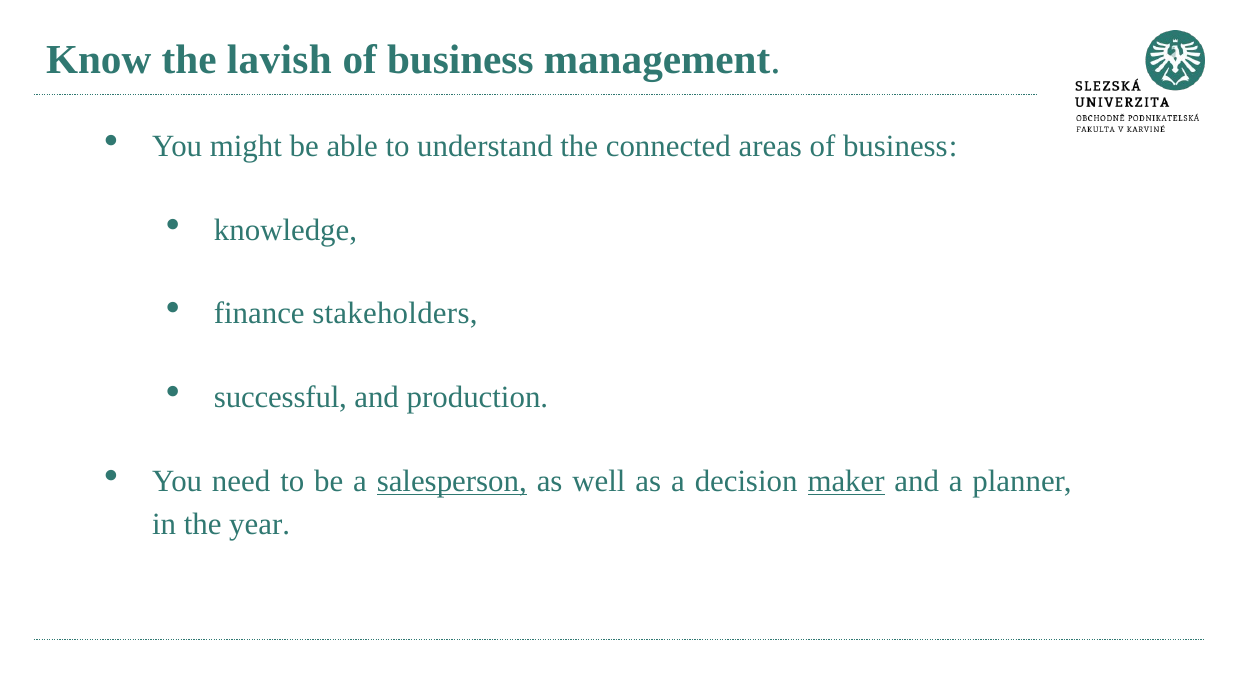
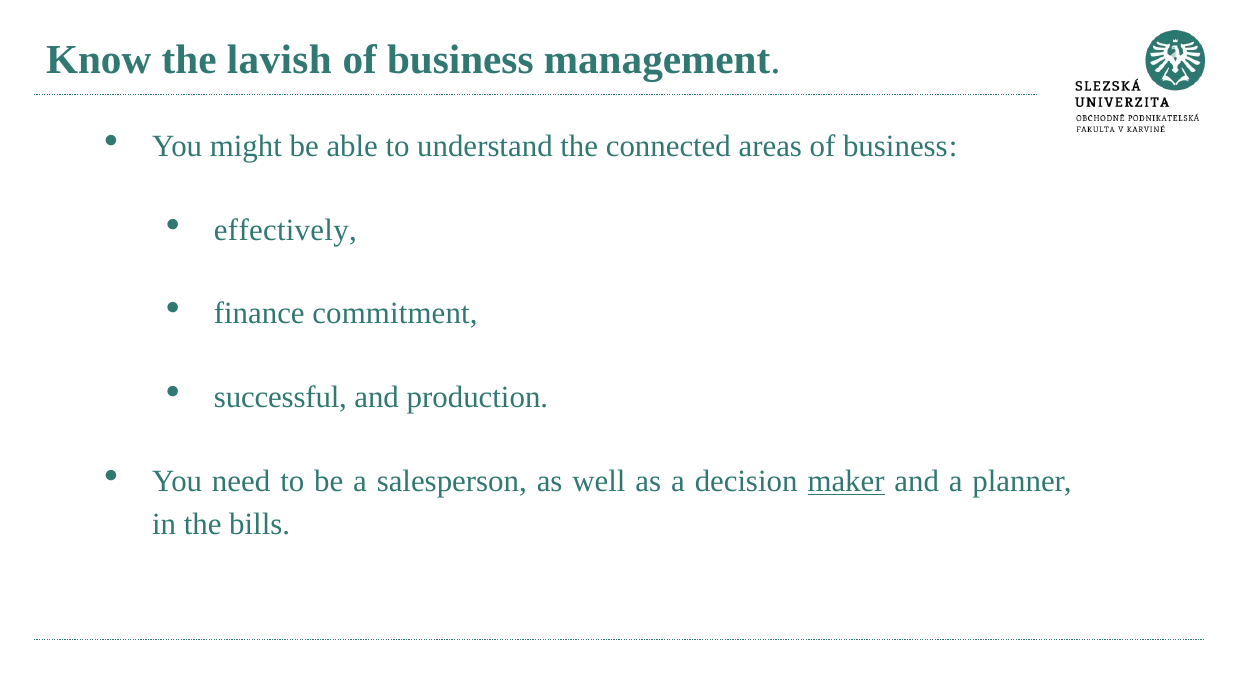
knowledge: knowledge -> effectively (285, 230)
stakeholders: stakeholders -> commitment (395, 314)
salesperson underline: present -> none (452, 481)
year: year -> bills (260, 524)
